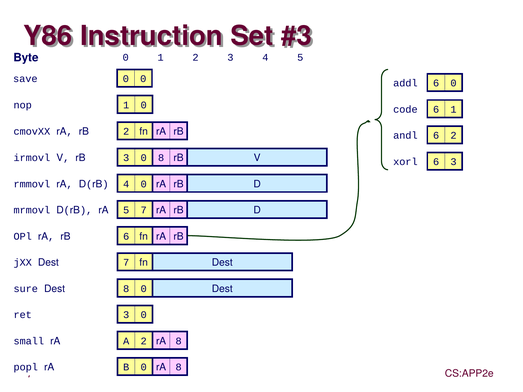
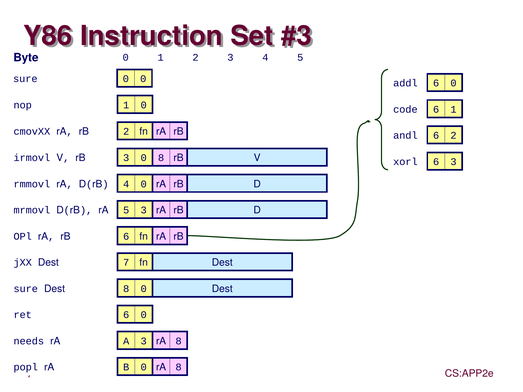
save: save -> sure (25, 79)
5 7: 7 -> 3 (144, 210)
ret 3: 3 -> 6 (126, 315)
small: small -> needs (29, 341)
A 2: 2 -> 3 (144, 341)
